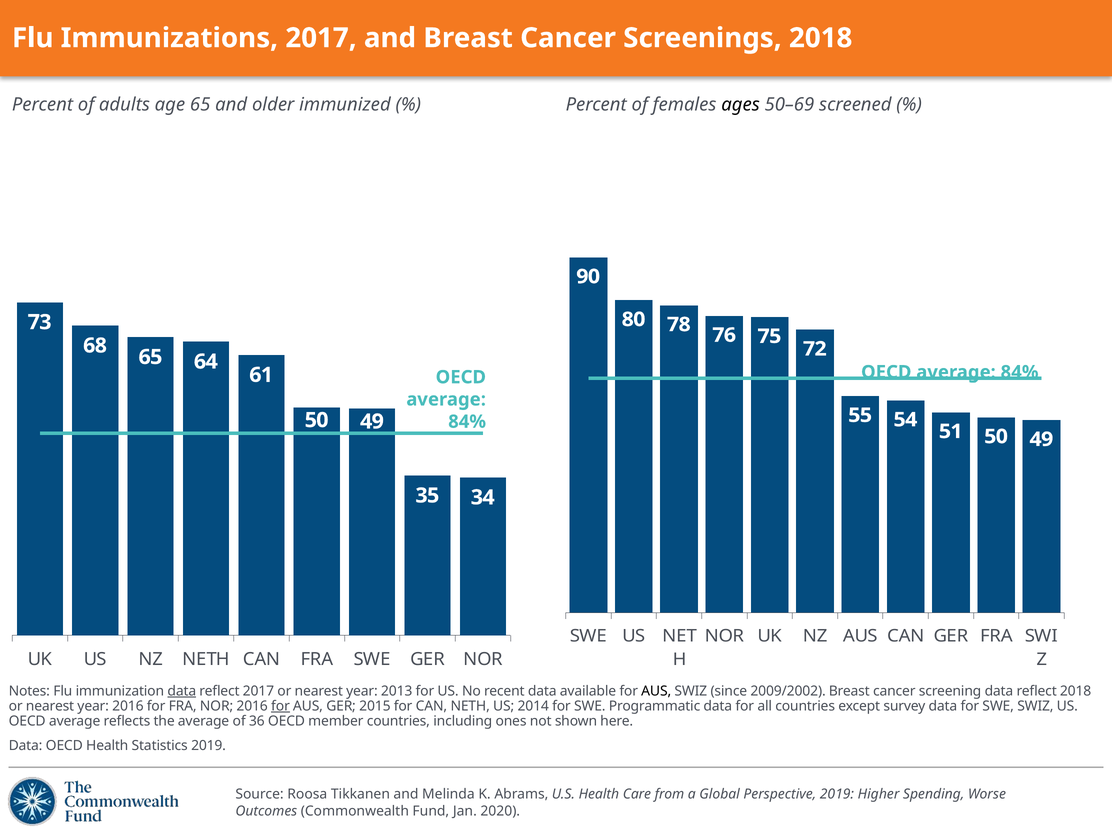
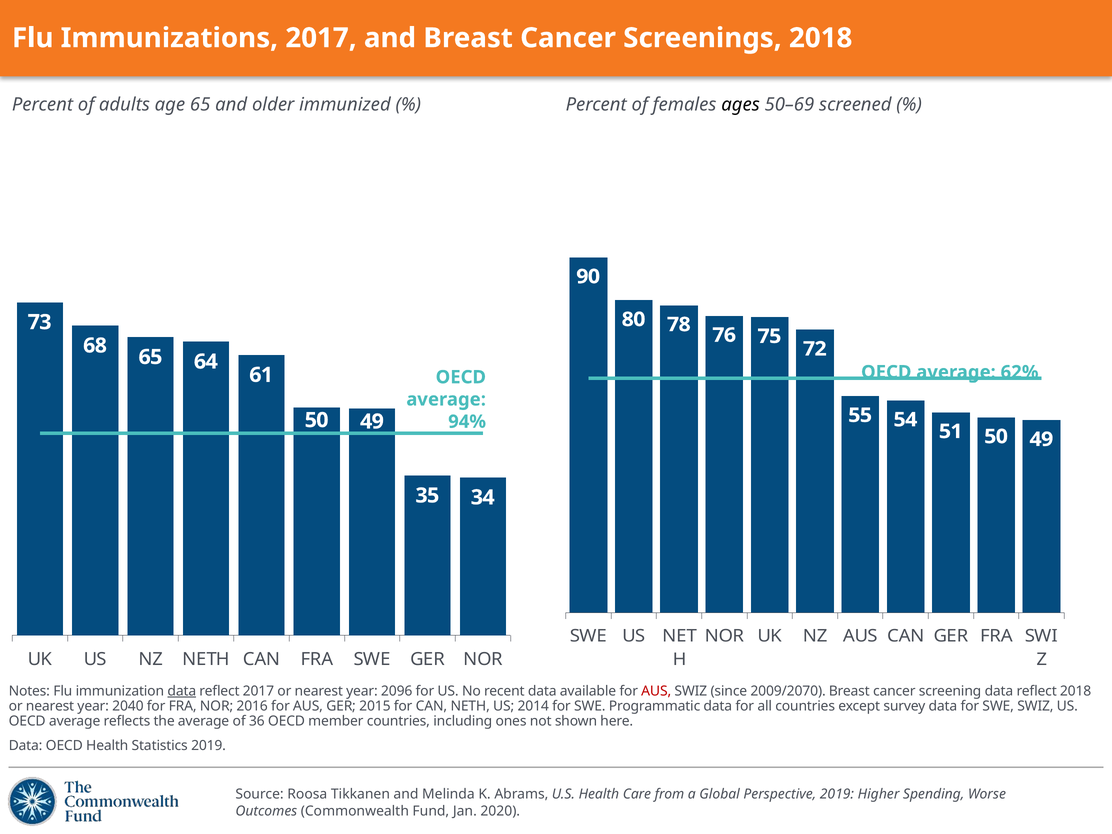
84%: 84% -> 62% (1020, 372)
84%: 84% -> 94% (467, 422)
2013: 2013 -> 2096 (397, 691)
AUS colour: black -> red (656, 691)
2009/2002: 2009/2002 -> 2009/2070 (788, 691)
year 2016: 2016 -> 2040 (128, 706)
for underline: present -> none (280, 706)
